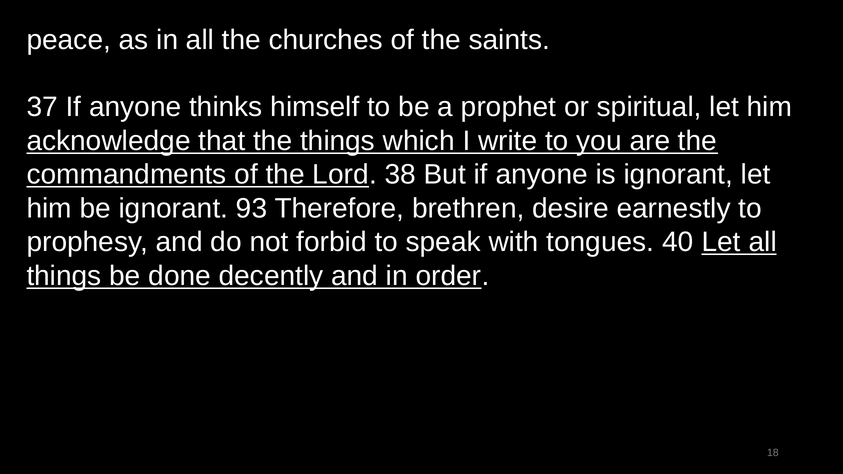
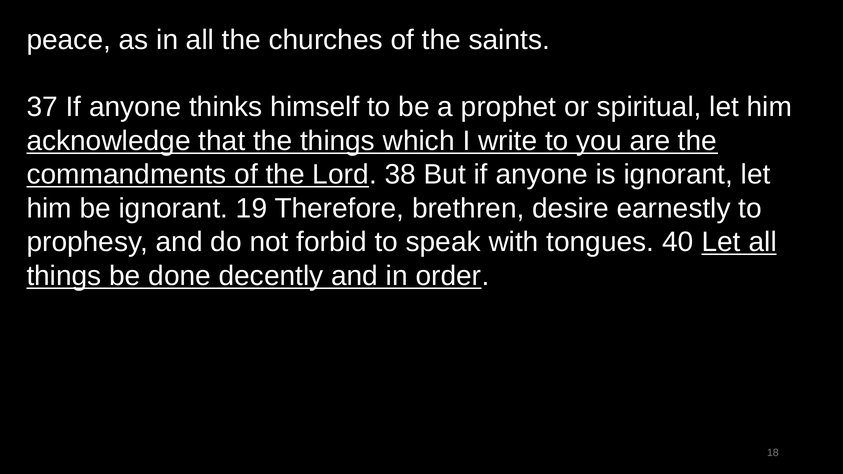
93: 93 -> 19 (252, 208)
